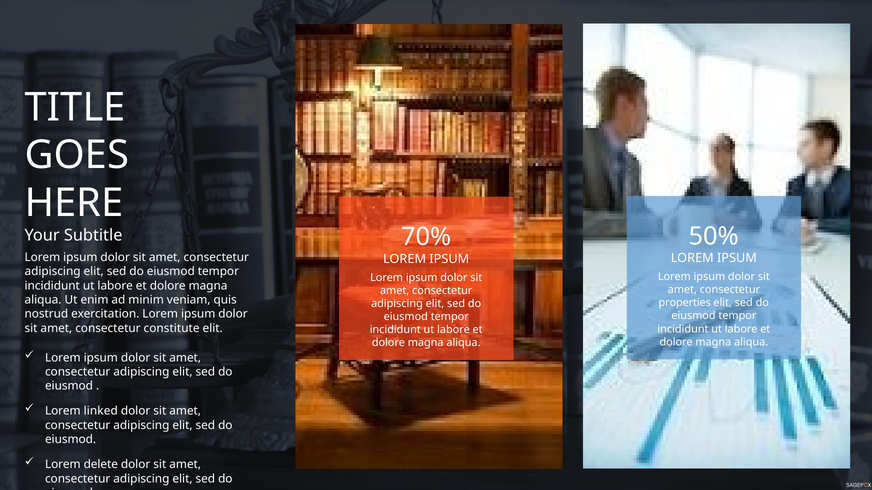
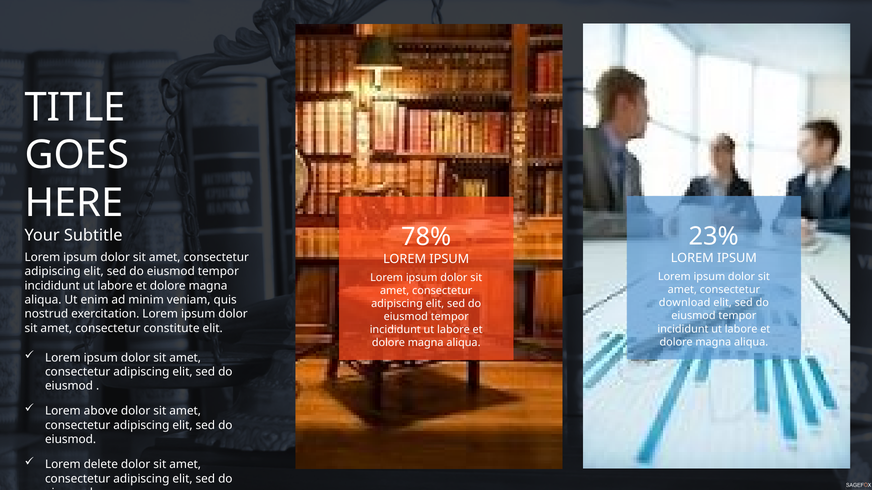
50%: 50% -> 23% (714, 237)
70%: 70% -> 78% (426, 237)
properties: properties -> download (685, 303)
linked: linked -> above (101, 411)
